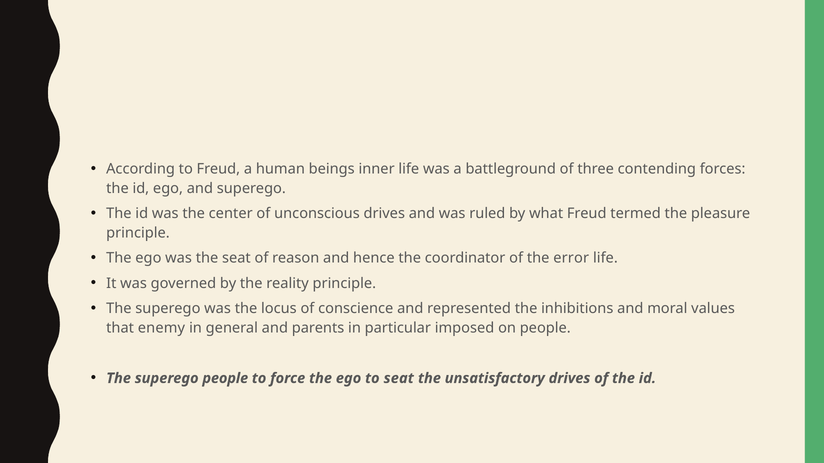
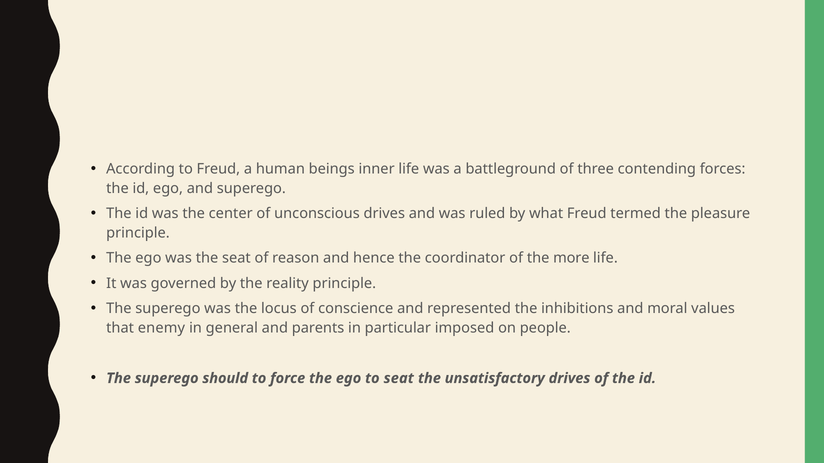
error: error -> more (571, 258)
superego people: people -> should (225, 379)
